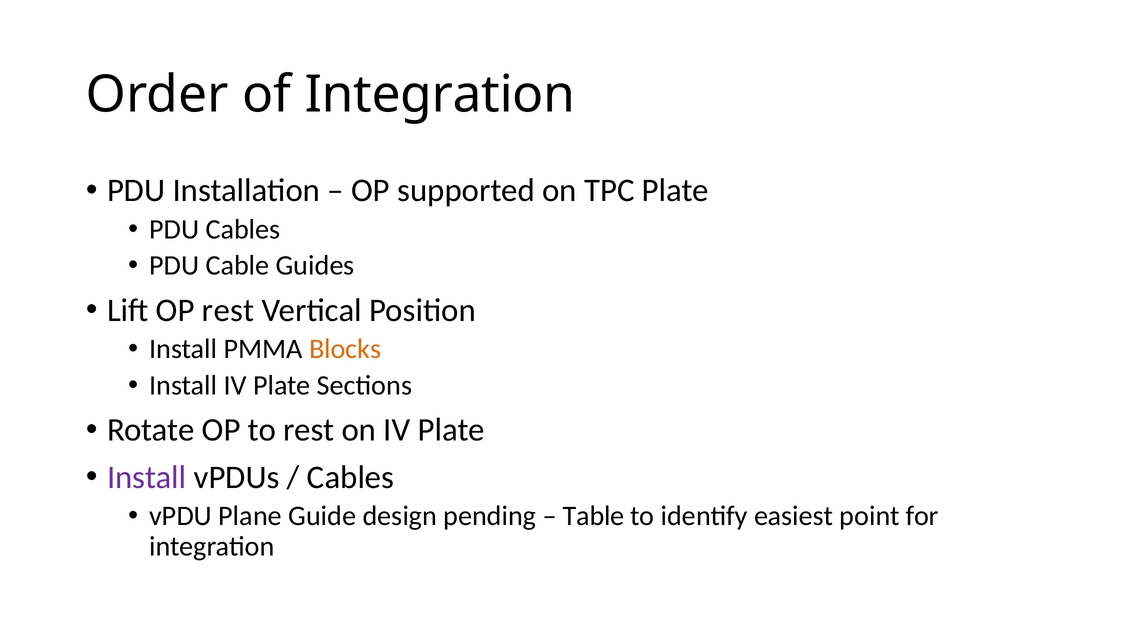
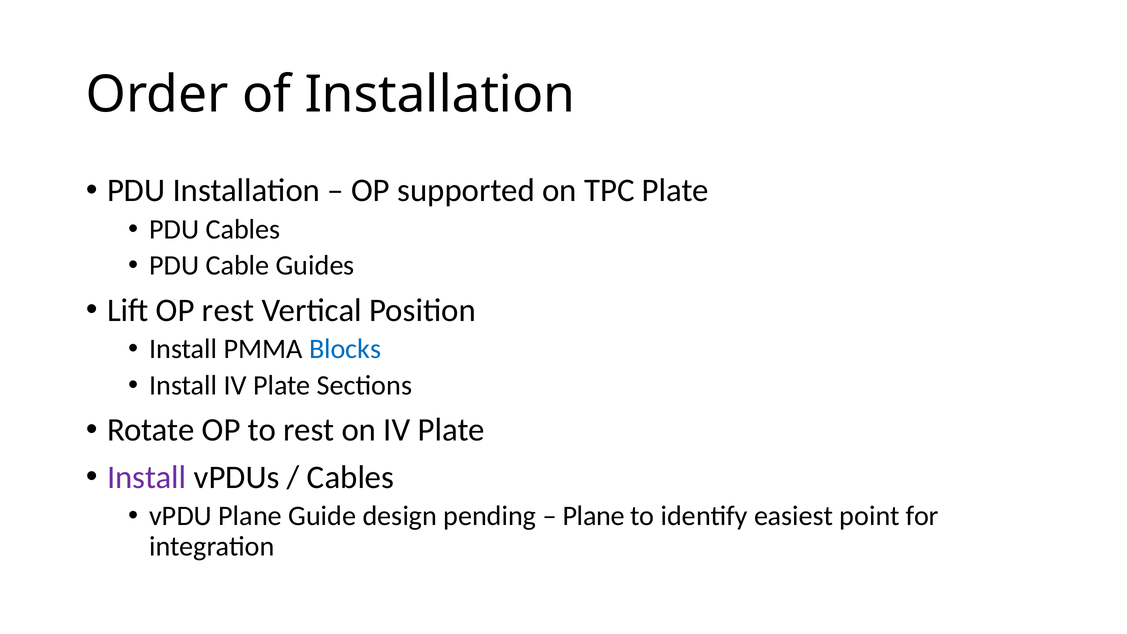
of Integration: Integration -> Installation (440, 95)
Blocks colour: orange -> blue (345, 349)
Table: Table -> Plane (594, 516)
